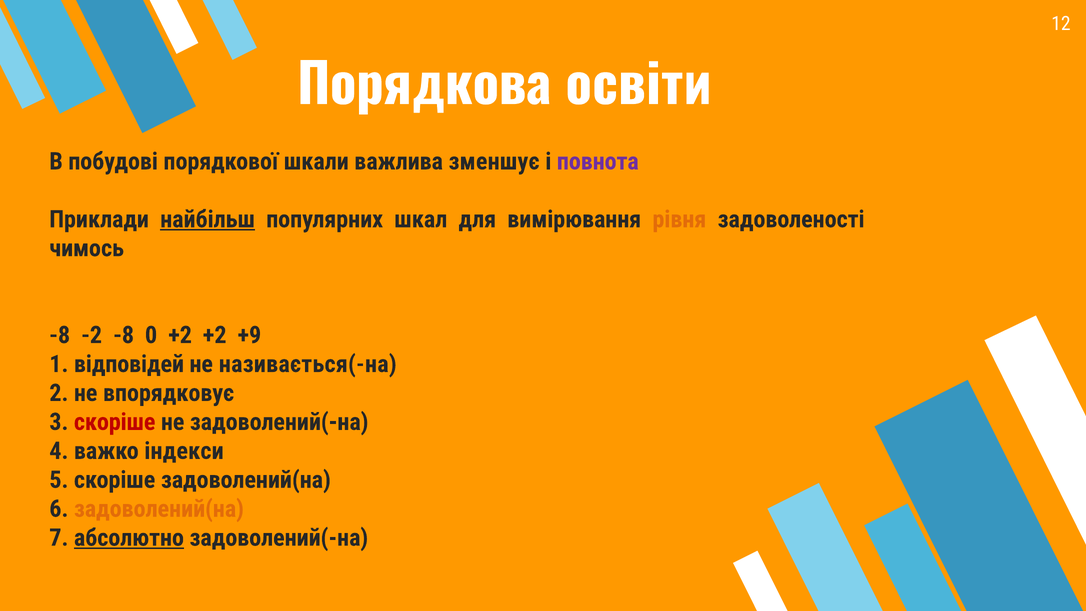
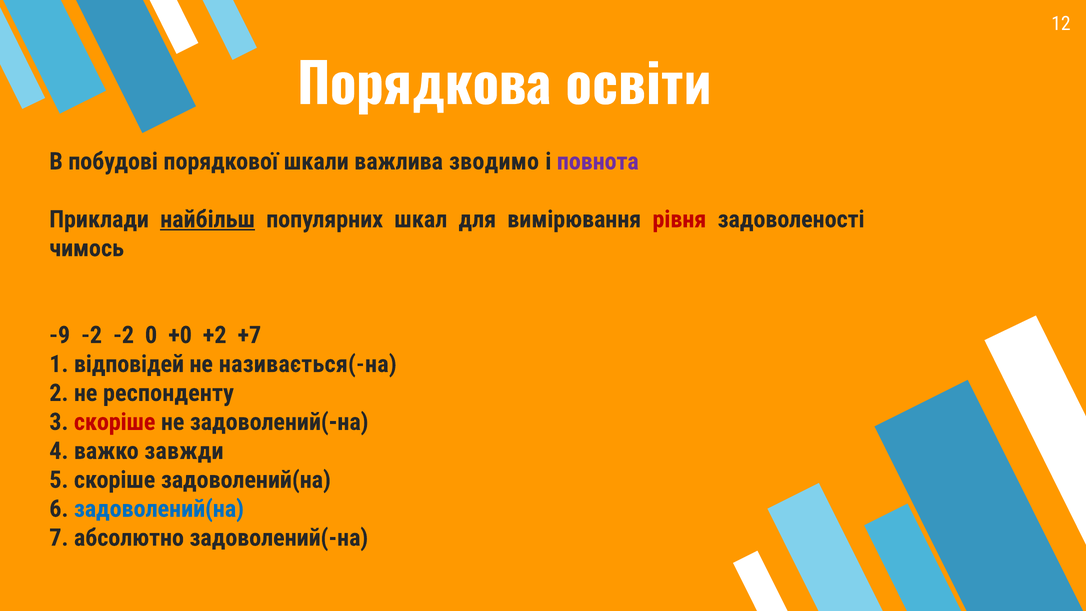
зменшує: зменшує -> зводимо (494, 161)
рівня colour: orange -> red (679, 219)
-8: -8 -> -9 (60, 335)
-2 -8: -8 -> -2 (124, 335)
0 +2: +2 -> +0 (180, 335)
+9: +9 -> +7 (249, 335)
впорядковує: впорядковує -> респонденту (168, 393)
індекси: індекси -> завжди (184, 451)
задоволений(на colour: orange -> blue (159, 509)
абсолютно underline: present -> none (129, 538)
